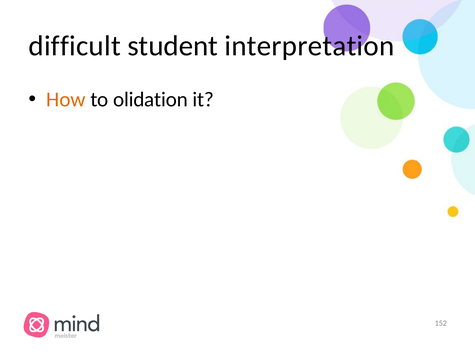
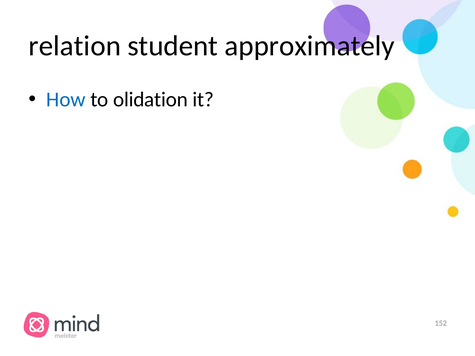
difficult: difficult -> relation (75, 46)
interpretation: interpretation -> approximately (310, 46)
How colour: orange -> blue (66, 100)
